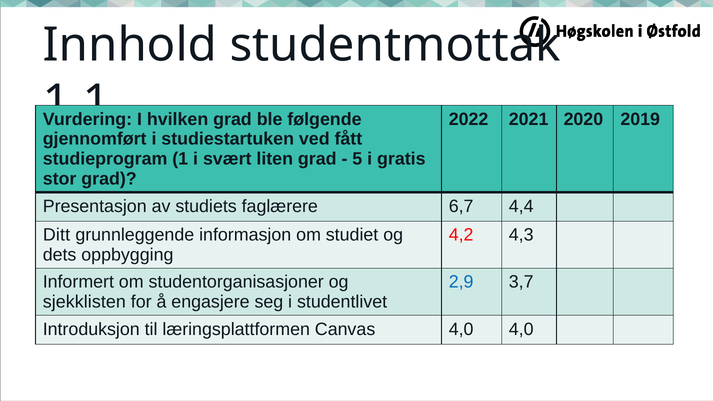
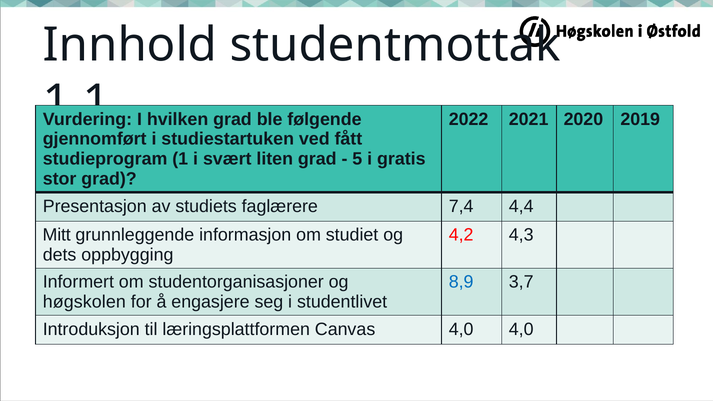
6,7: 6,7 -> 7,4 (461, 206)
Ditt: Ditt -> Mitt (57, 235)
2,9: 2,9 -> 8,9 (461, 282)
sjekklisten: sjekklisten -> høgskolen (84, 302)
